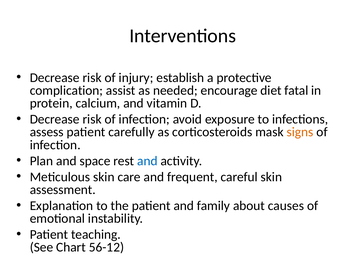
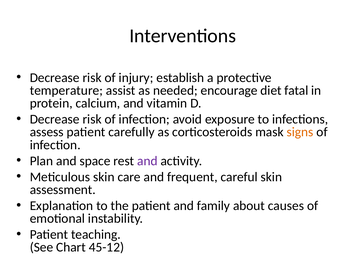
complication: complication -> temperature (66, 90)
and colour: blue -> purple (147, 161)
56-12: 56-12 -> 45-12 (106, 247)
